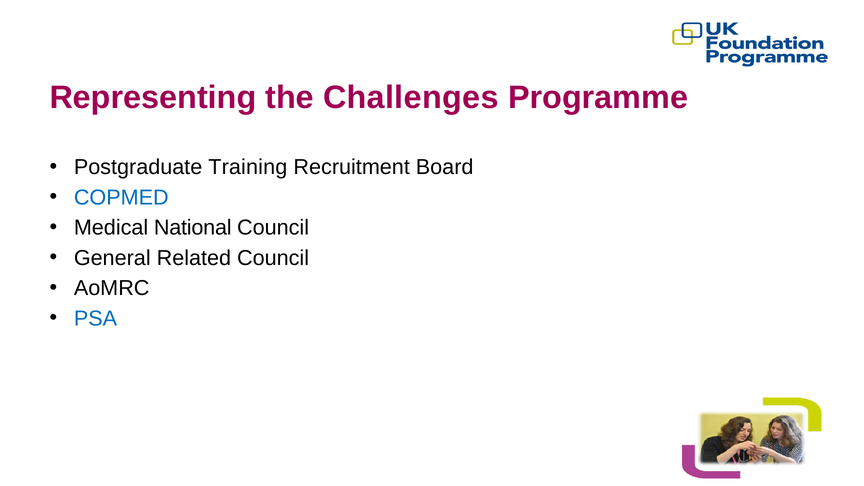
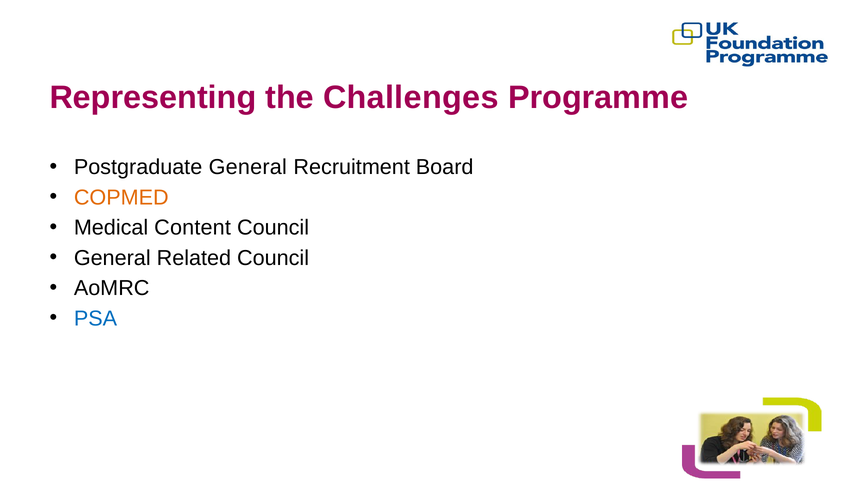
Postgraduate Training: Training -> General (248, 167)
COPMED colour: blue -> orange (121, 198)
National: National -> Content (193, 228)
